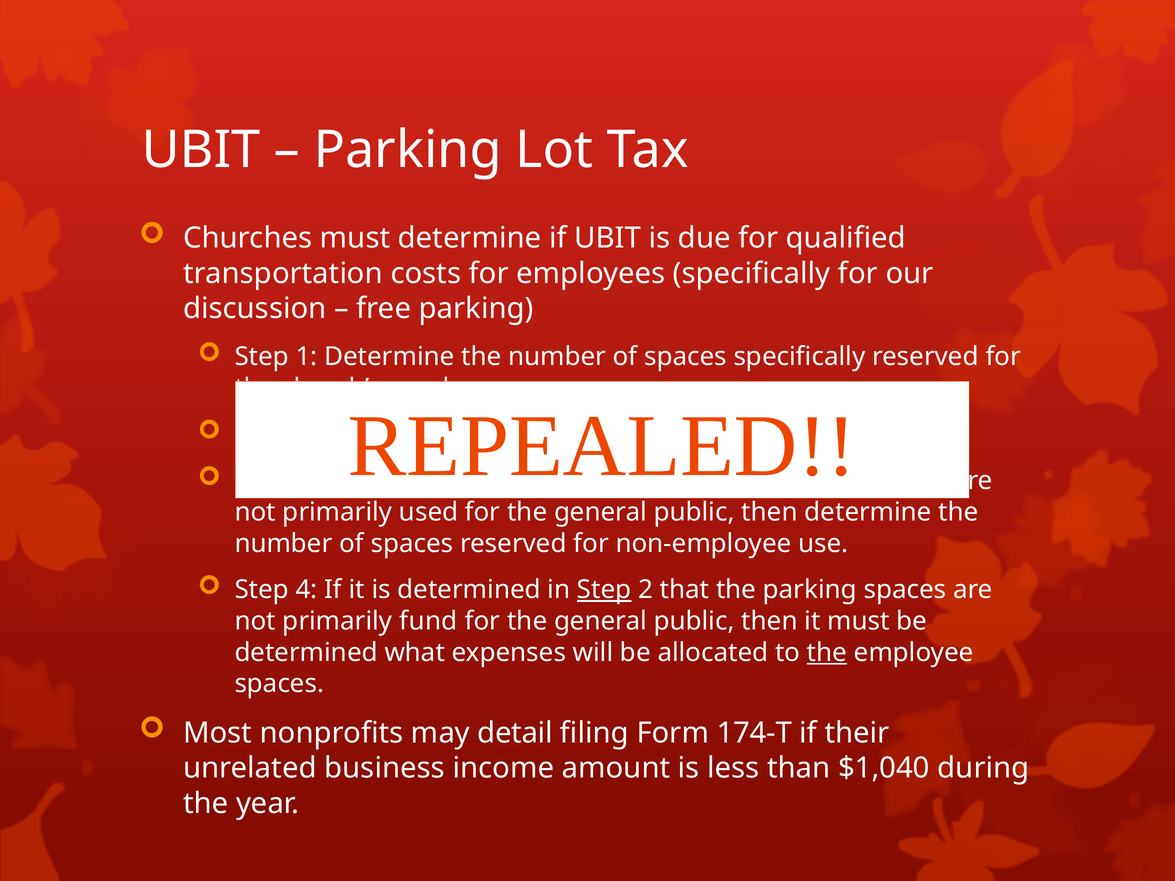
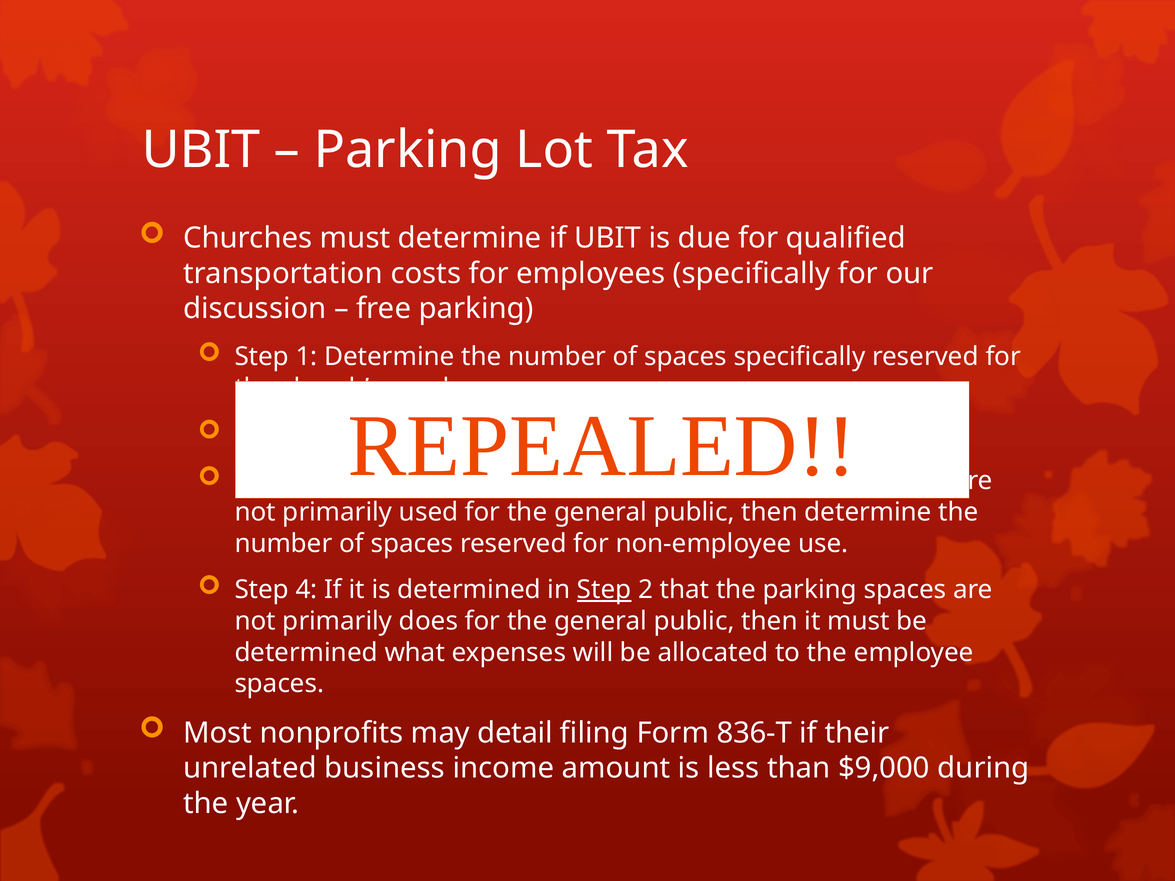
fund: fund -> does (429, 621)
the underline: present -> none (827, 653)
174-T: 174-T -> 836-T (754, 733)
$1,040: $1,040 -> $9,000 (884, 768)
